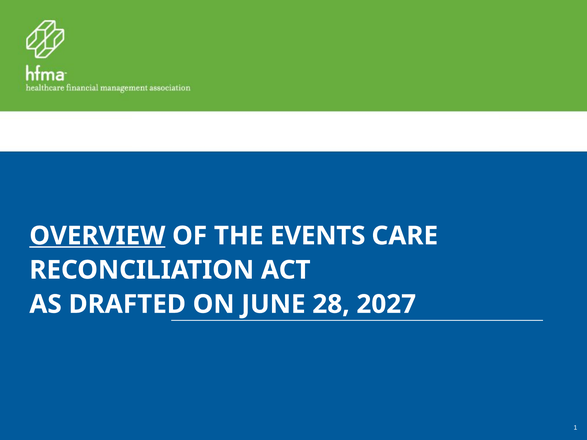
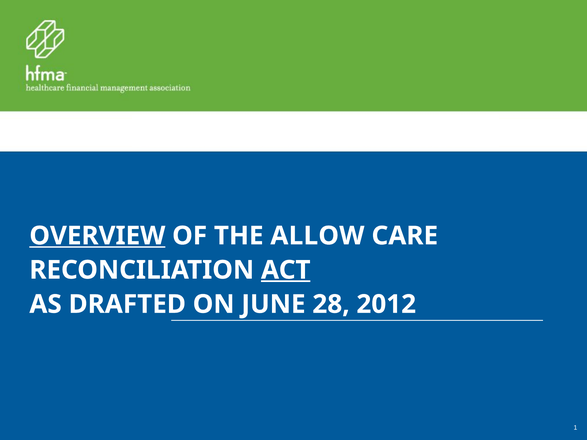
EVENTS: EVENTS -> ALLOW (317, 236)
ACT underline: none -> present (286, 270)
2027: 2027 -> 2012 (386, 304)
